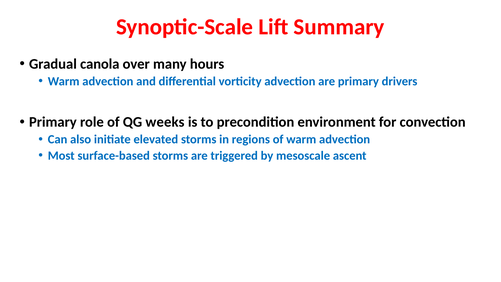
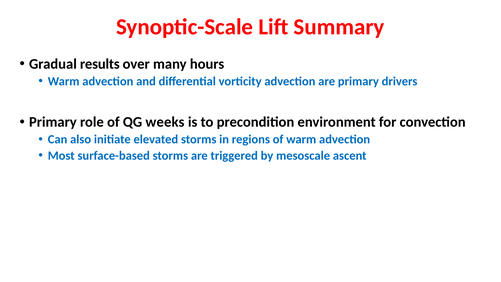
canola: canola -> results (100, 64)
